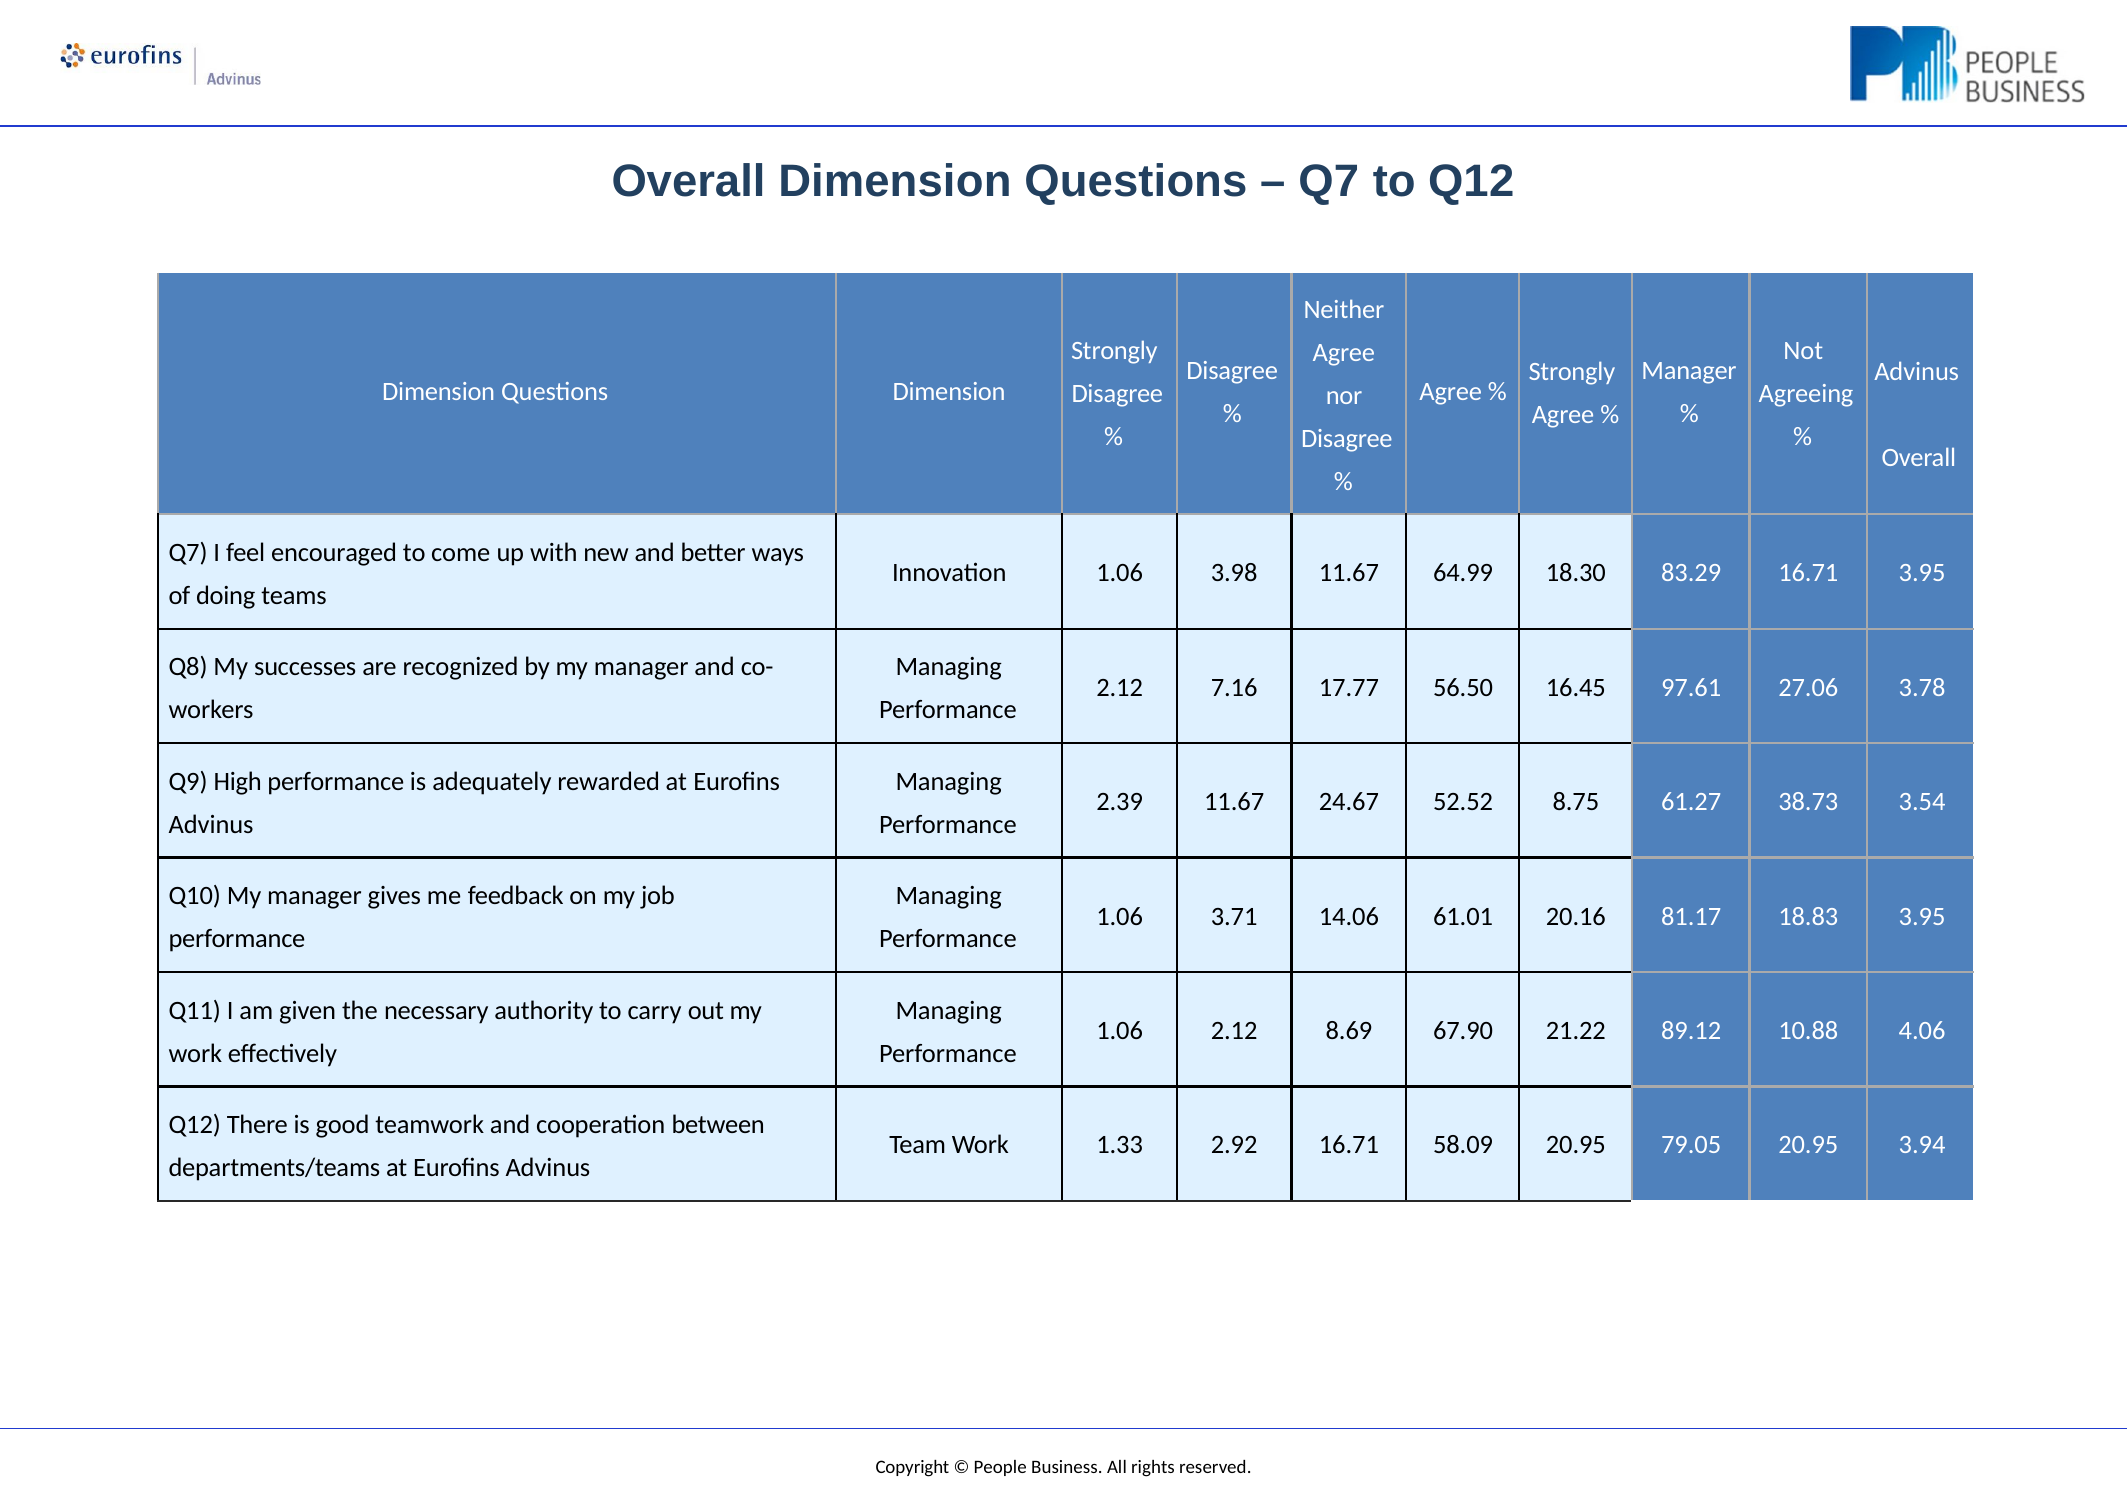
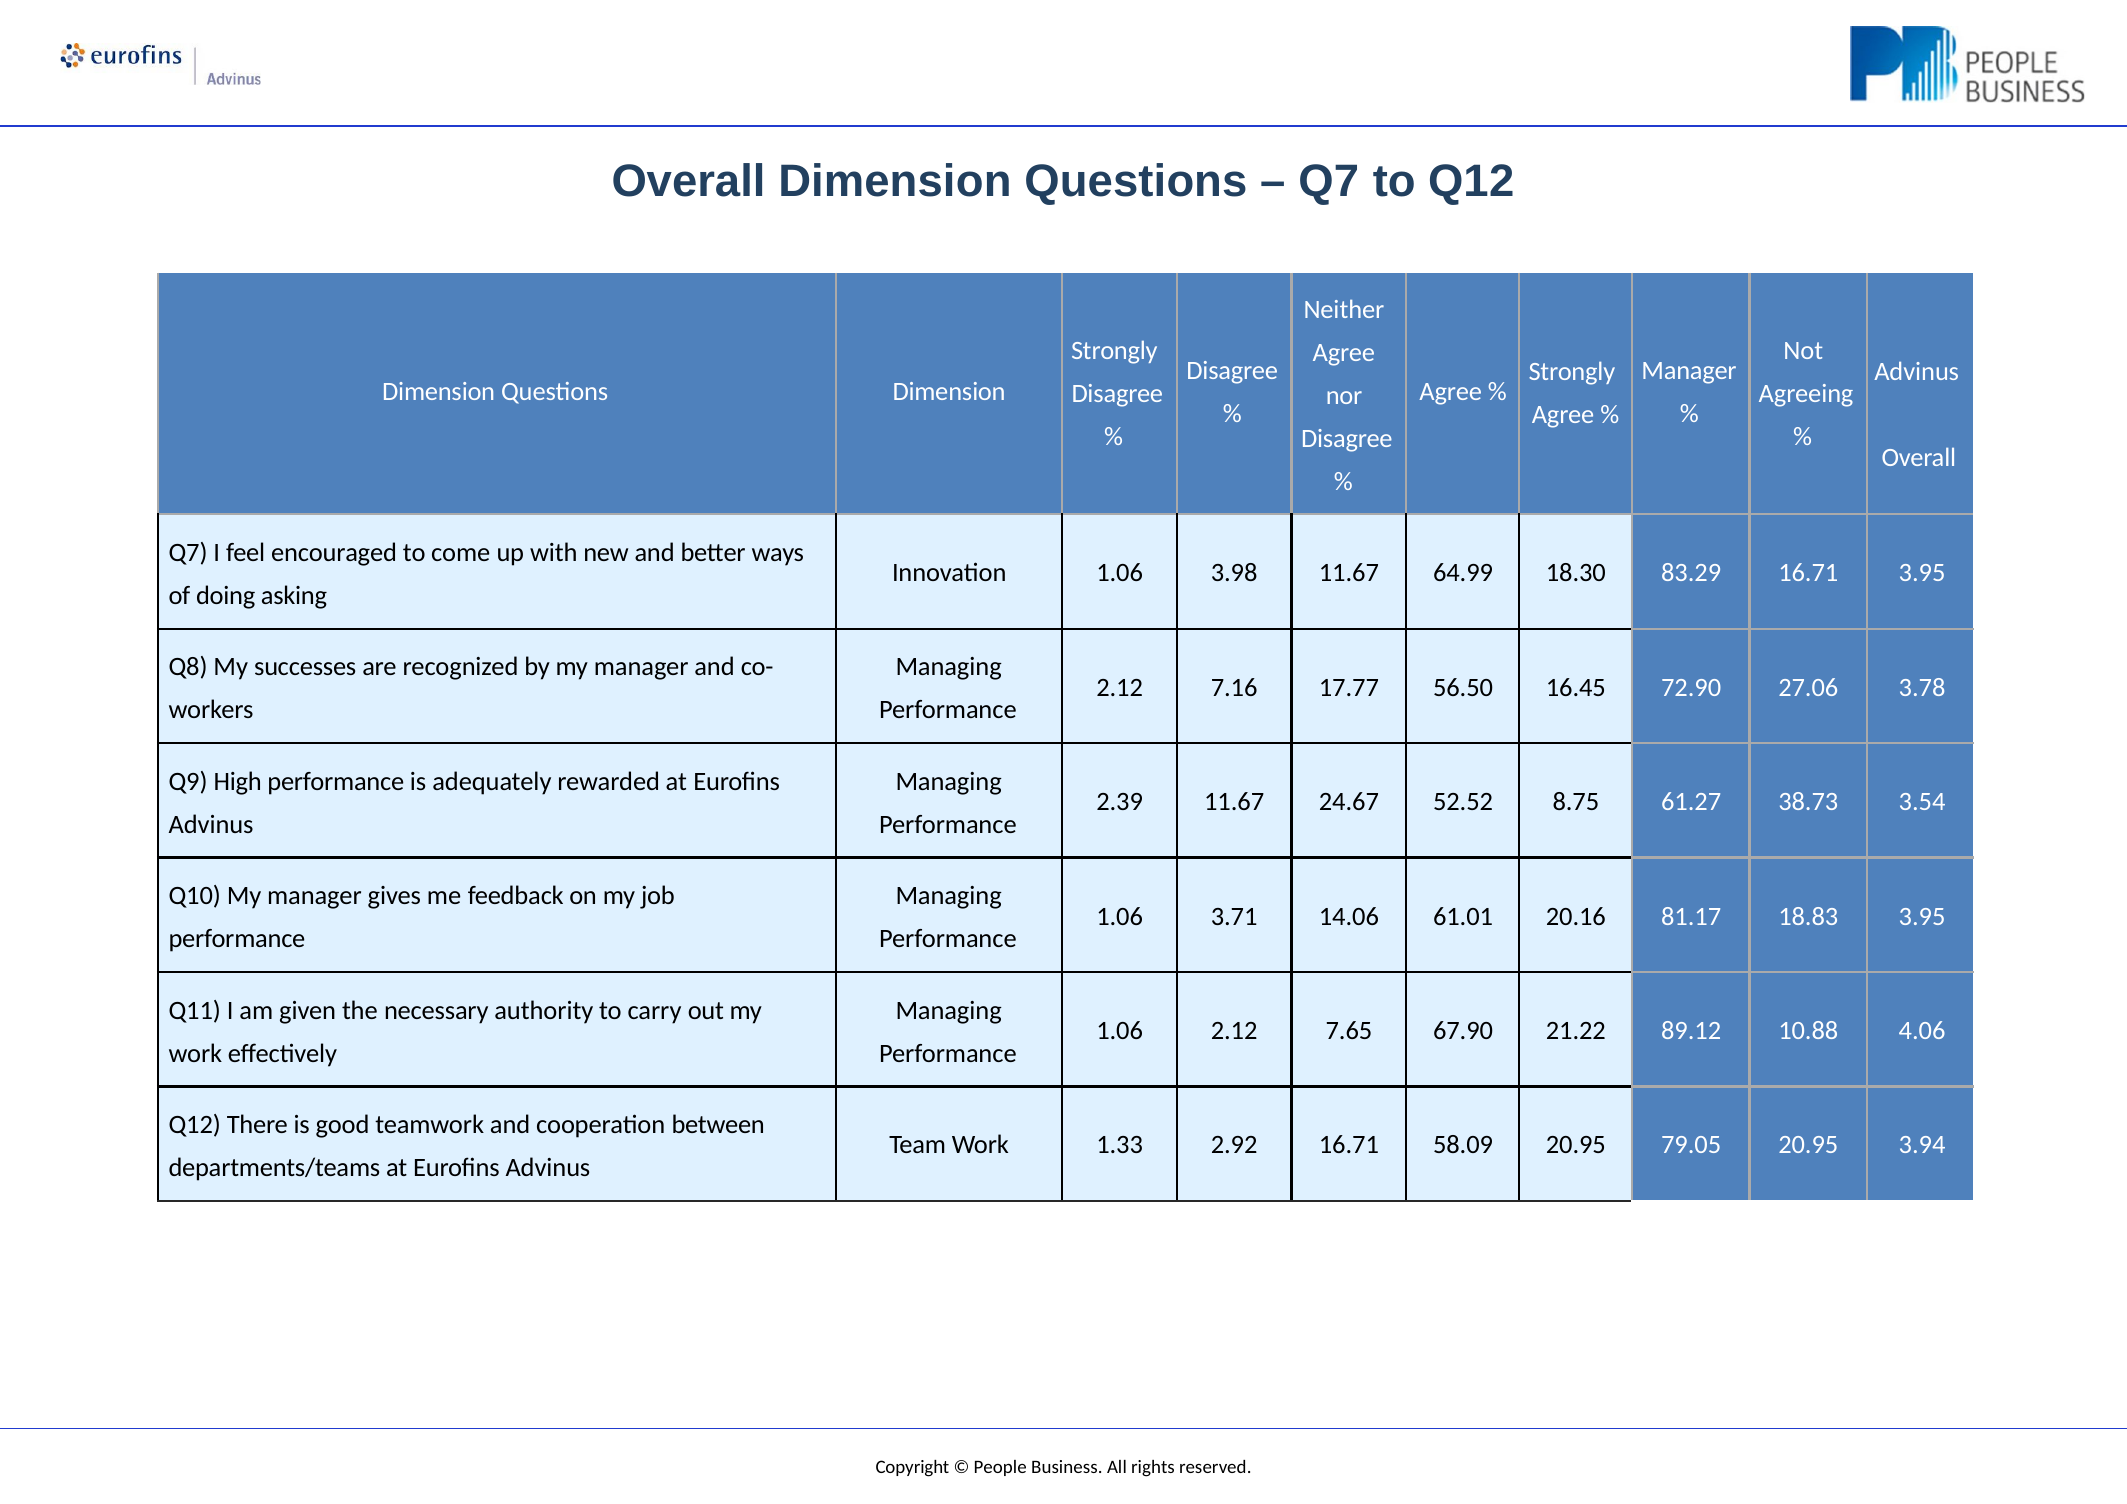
teams: teams -> asking (294, 596)
97.61: 97.61 -> 72.90 (1691, 687)
8.69: 8.69 -> 7.65 (1349, 1031)
